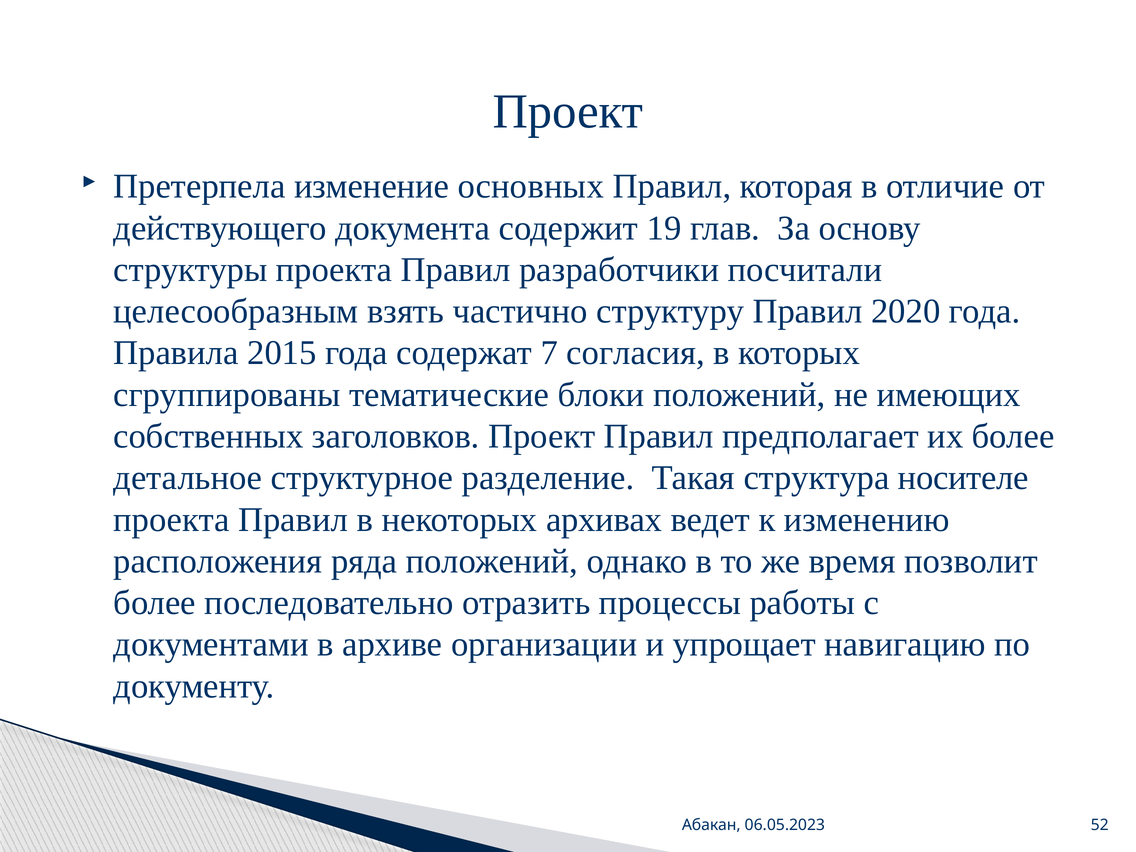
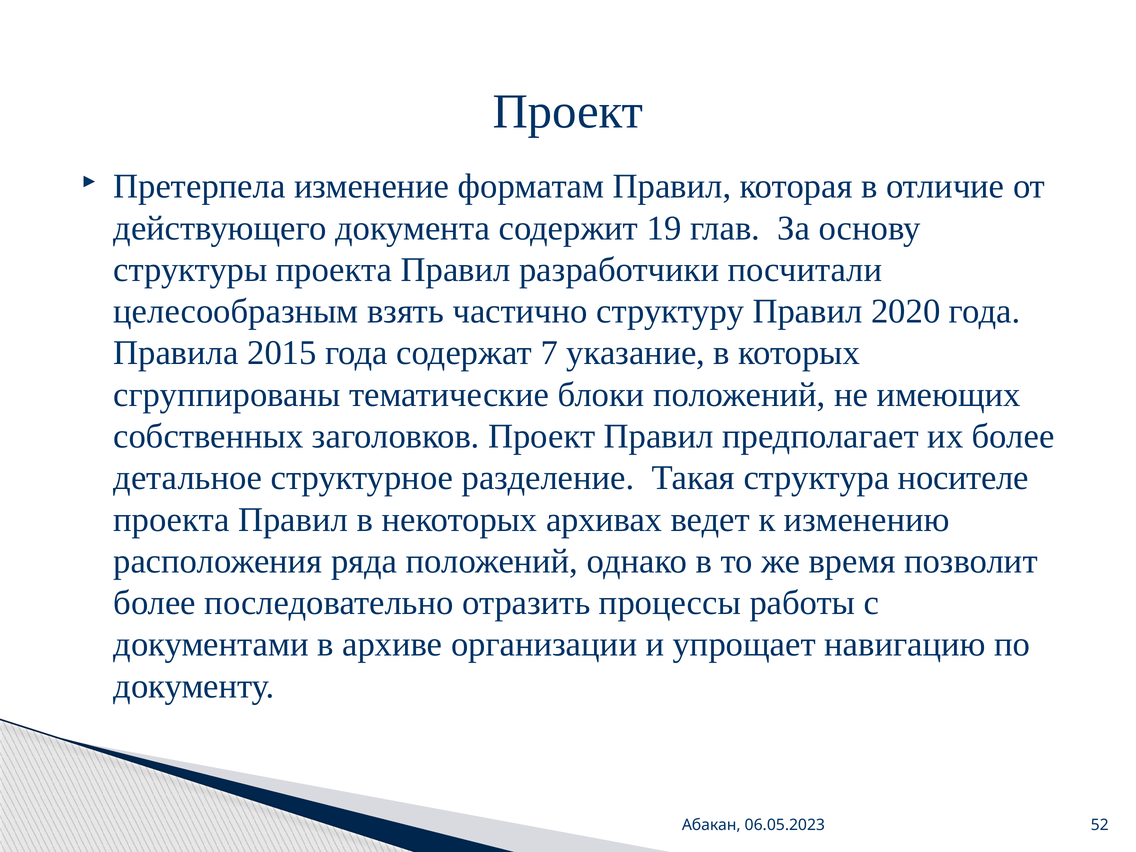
основных: основных -> форматам (531, 186)
согласия: согласия -> указание (636, 353)
